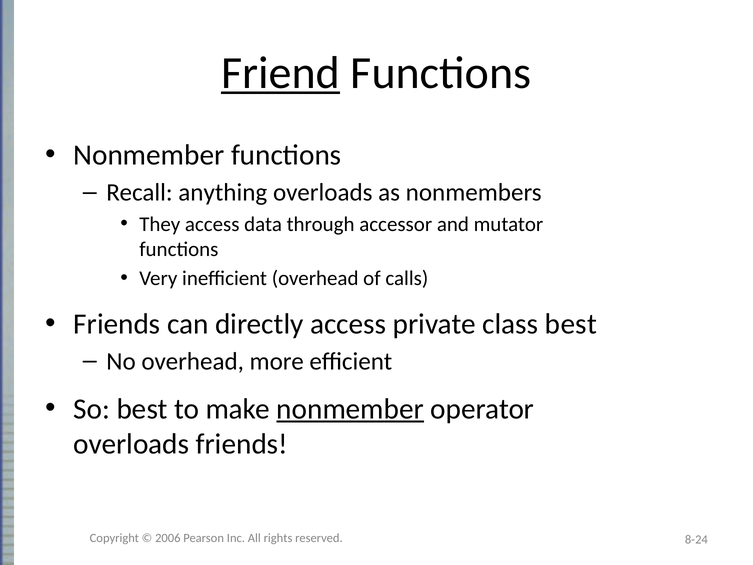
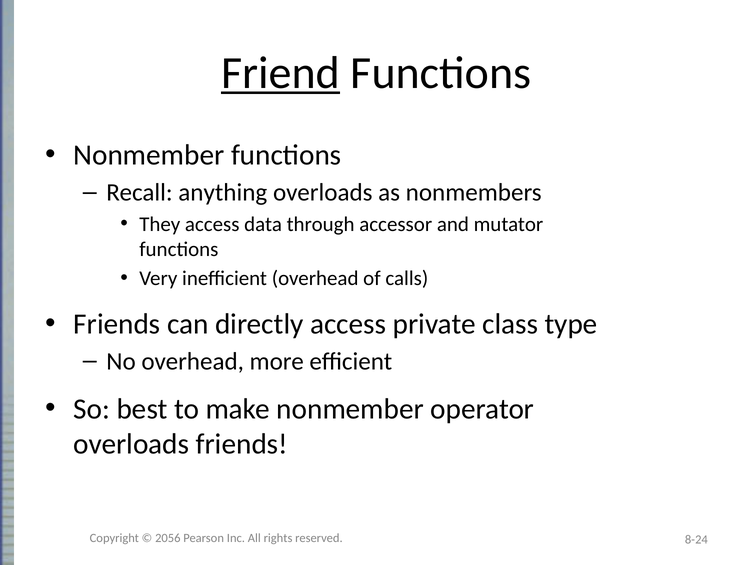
class best: best -> type (571, 324)
nonmember underline: present -> none (350, 409)
2006: 2006 -> 2056 (168, 538)
